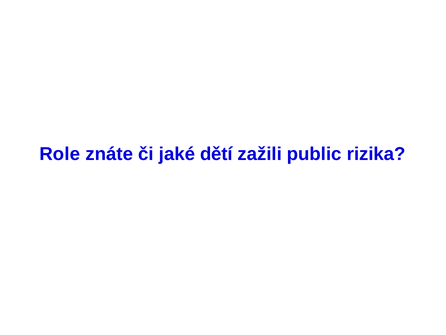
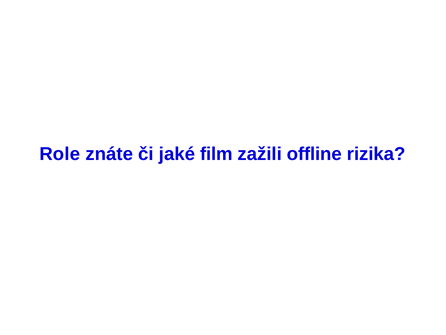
dětí: dětí -> film (216, 154)
public: public -> offline (314, 154)
